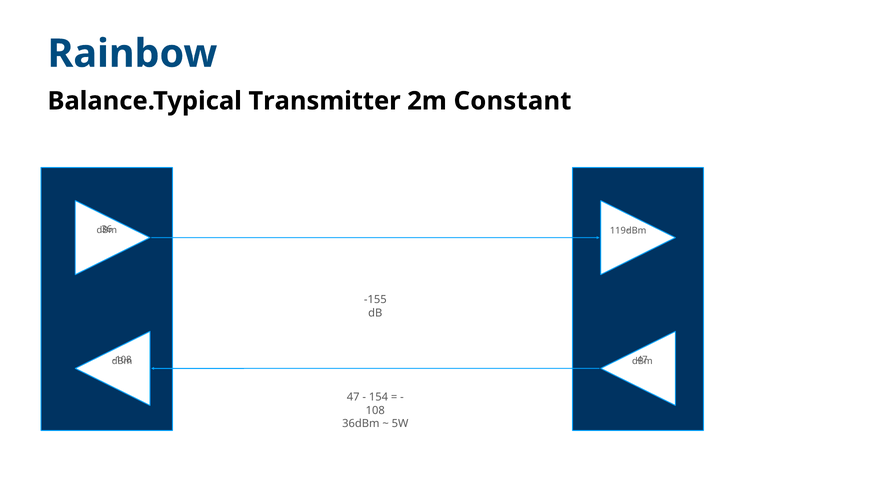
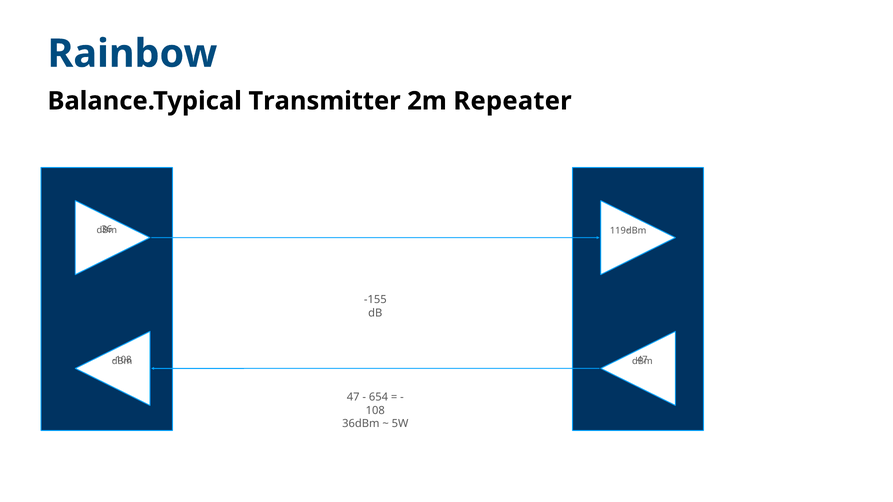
Constant: Constant -> Repeater (513, 101)
154: 154 -> 654 (379, 397)
